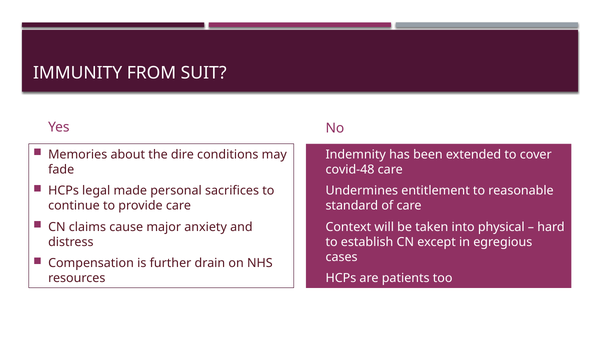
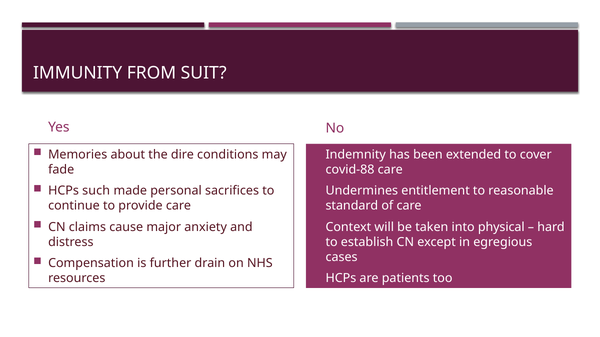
covid-48: covid-48 -> covid-88 (350, 170)
legal: legal -> such (96, 191)
